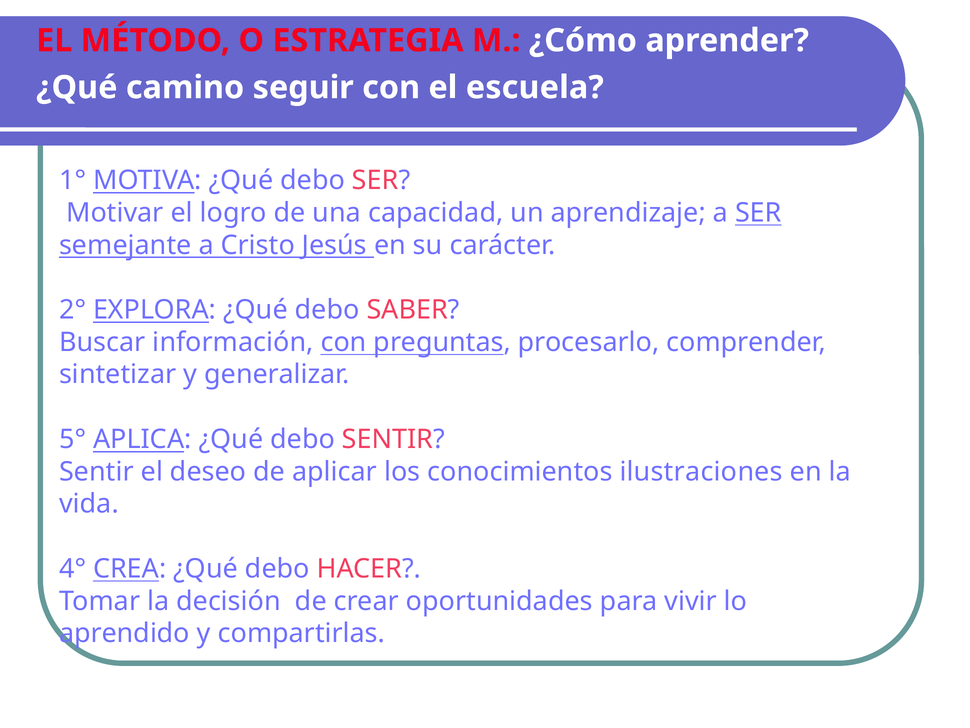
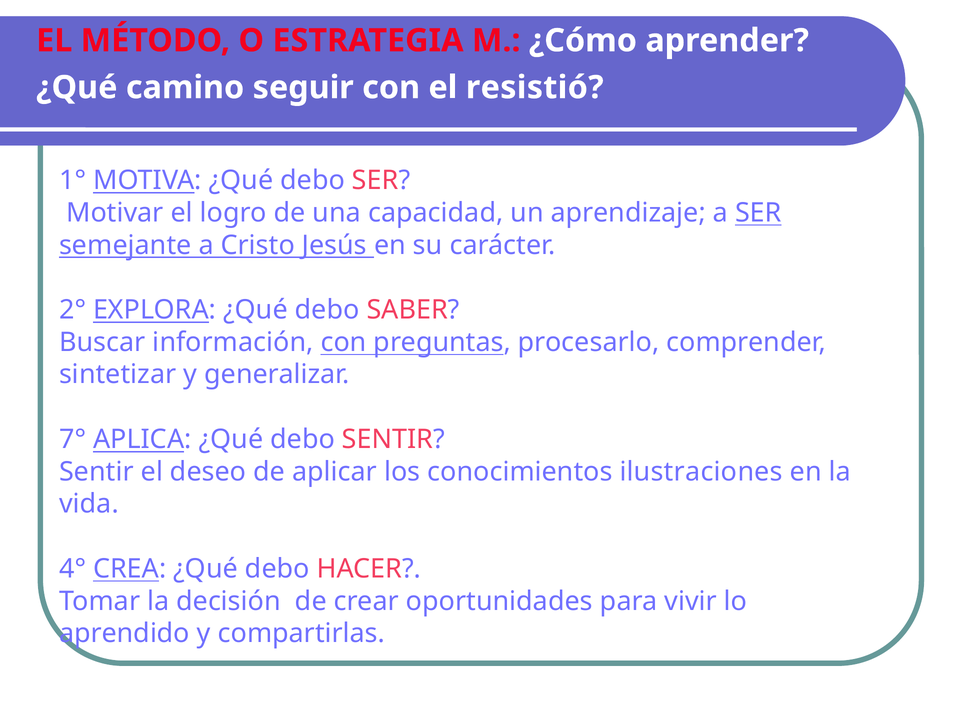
escuela: escuela -> resistió (535, 87)
5°: 5° -> 7° (73, 439)
